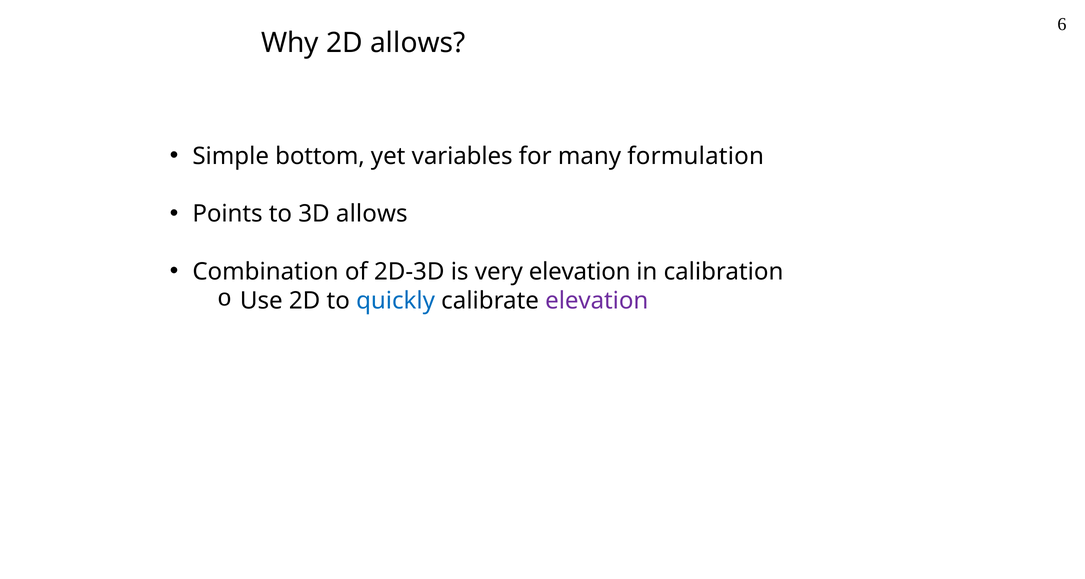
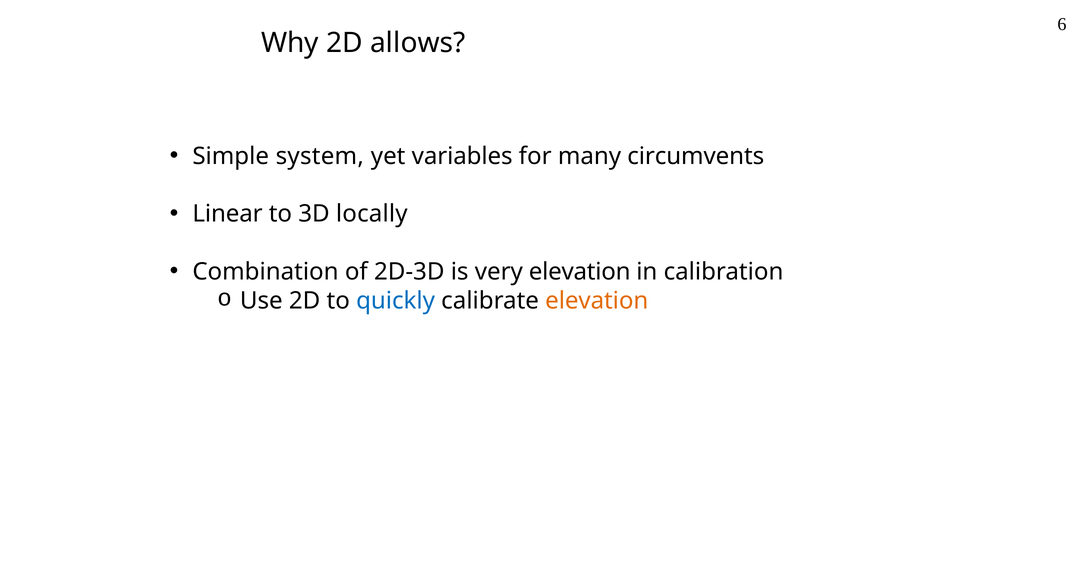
bottom: bottom -> system (320, 156)
formulation: formulation -> circumvents (696, 156)
Points: Points -> Linear (228, 214)
3D allows: allows -> locally (372, 214)
elevation colour: purple -> orange (597, 301)
